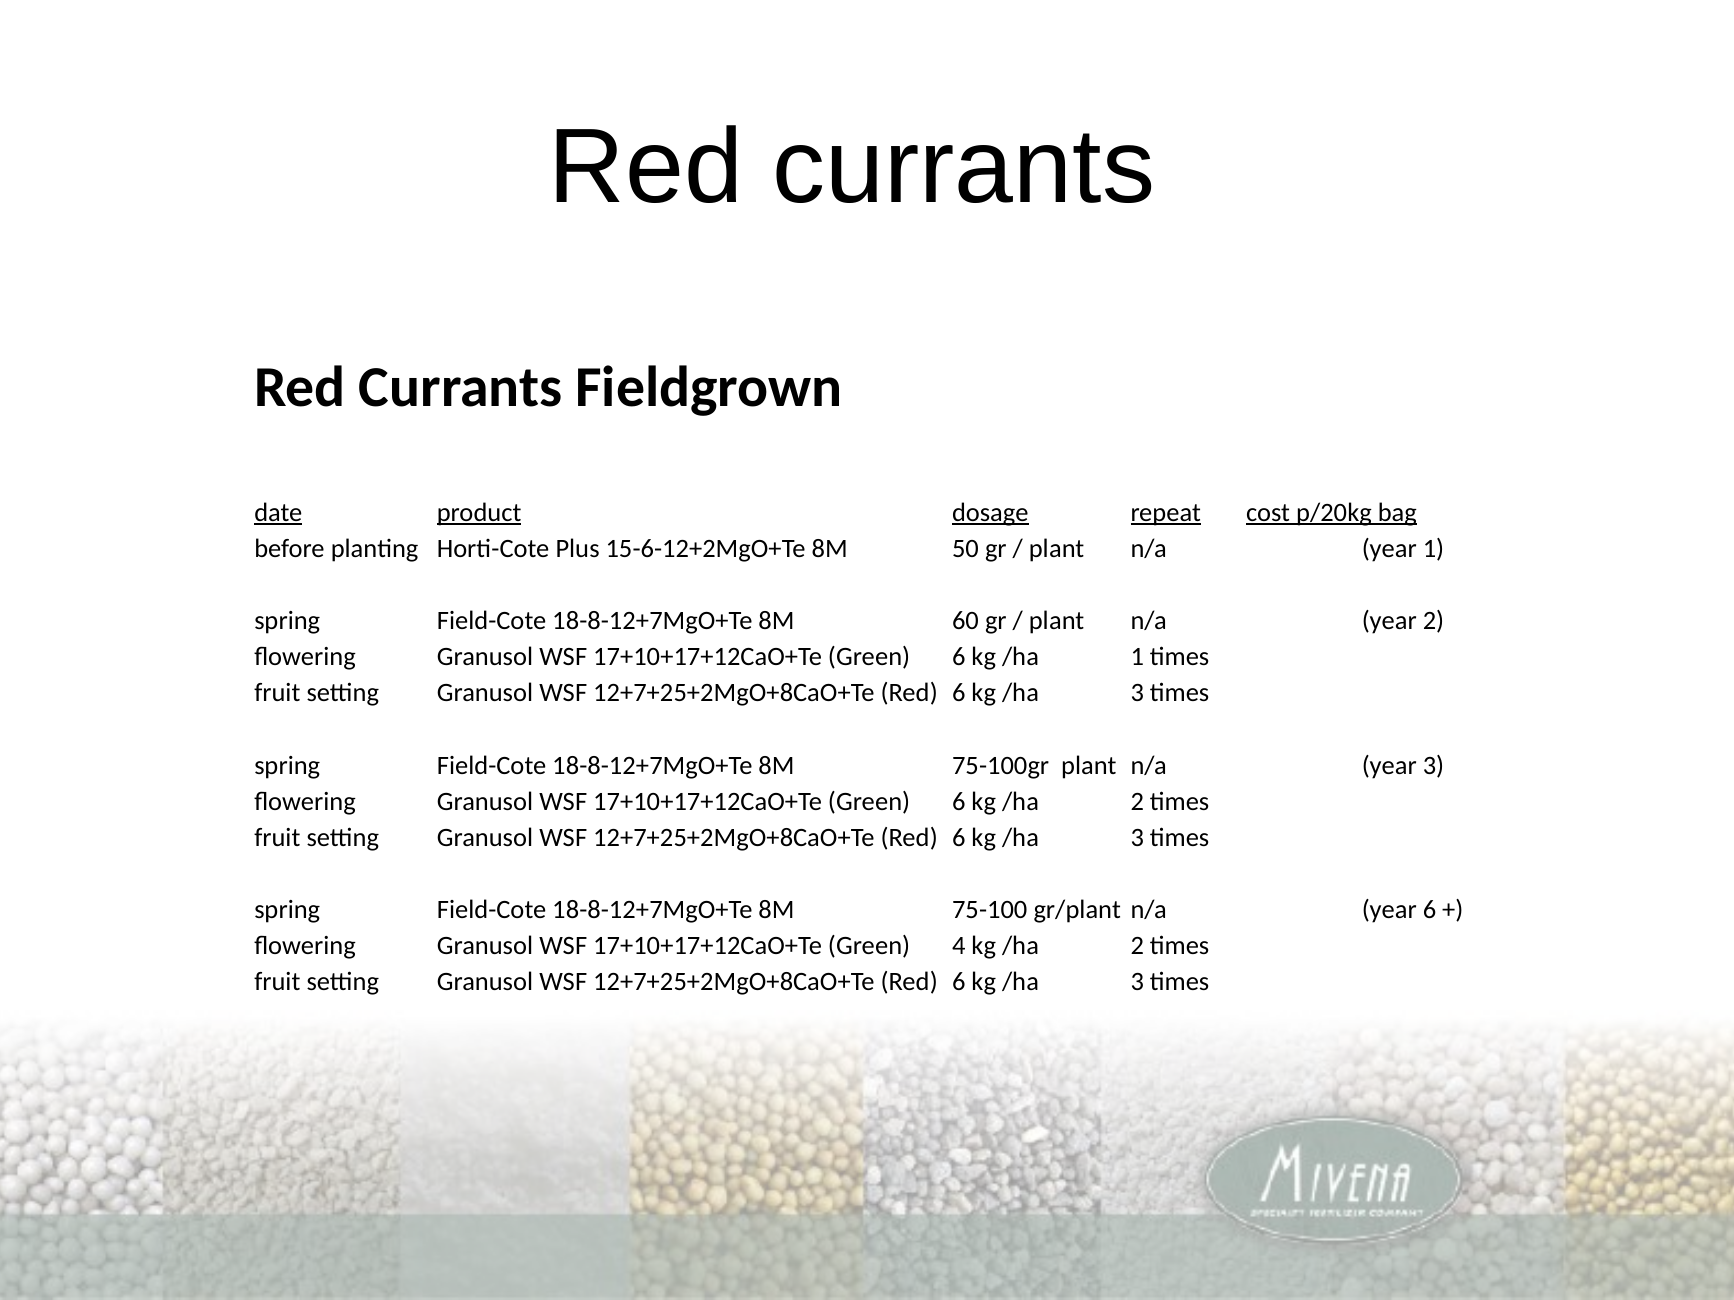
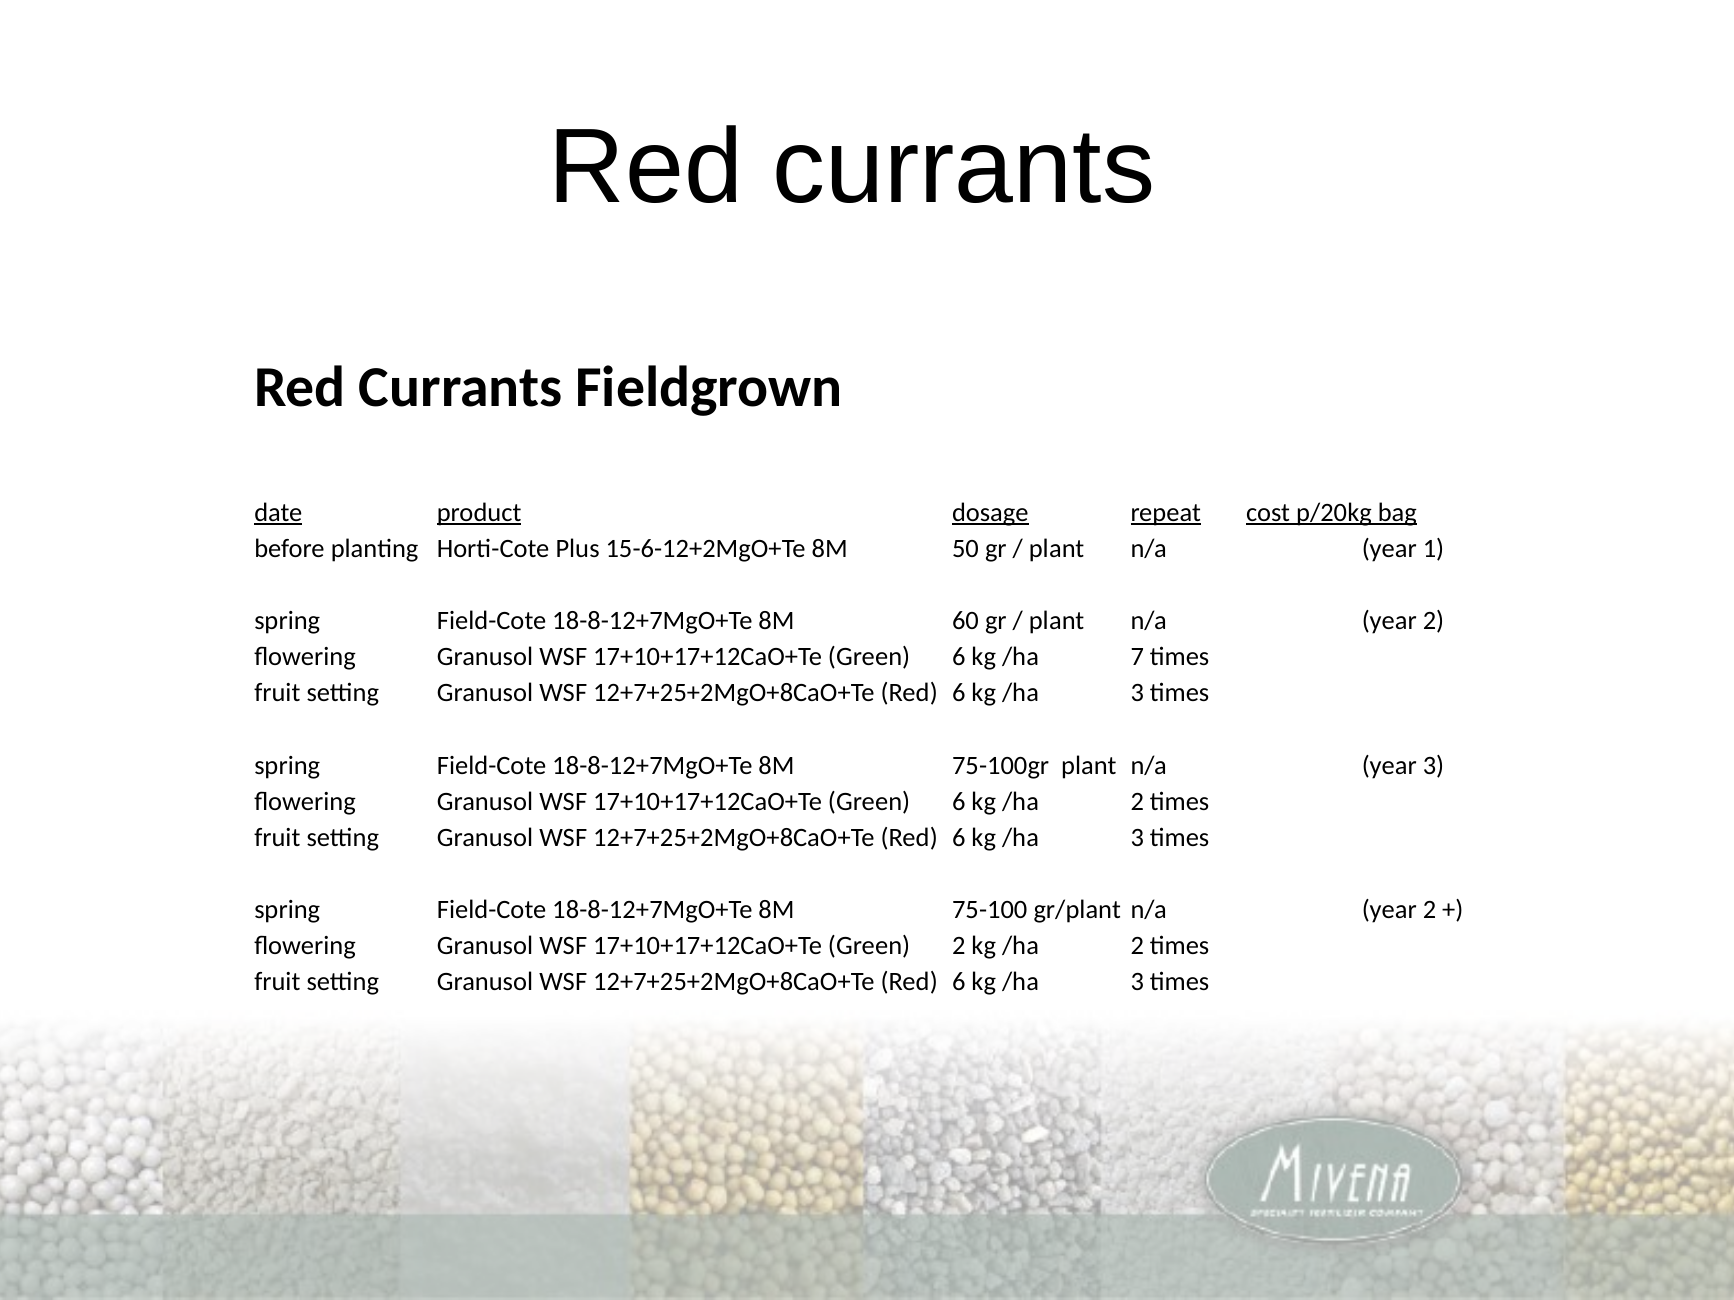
/ha 1: 1 -> 7 (1137, 657)
gr/plant n/a year 6: 6 -> 2 (1430, 910)
Green 4: 4 -> 2 (959, 946)
